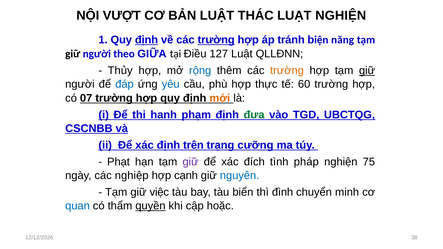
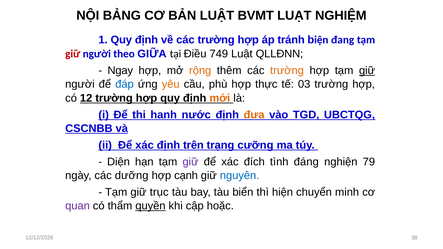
VƯỢT: VƯỢT -> BẢNG (122, 16)
THÁC: THÁC -> BVMT (256, 16)
LUẠT NGHIỆN: NGHIỆN -> NGHIỆM (341, 16)
định underline: present -> none (147, 40)
trường underline: present -> none (216, 40)
năng: năng -> đang (343, 40)
giữ colour: black -> red (73, 54)
127: 127 -> 749 (219, 54)
Thủy: Thủy -> Ngay (120, 70)
rộng colour: blue -> orange (200, 70)
yêu colour: blue -> orange (171, 84)
60: 60 -> 03 (304, 84)
07: 07 -> 12 (86, 98)
phạm: phạm -> nước (196, 115)
đưa colour: green -> orange (254, 115)
Phạt: Phạt -> Diện (119, 162)
pháp: pháp -> đáng (306, 162)
75: 75 -> 79 (369, 162)
nghiệp: nghiệp -> dưỡng (132, 176)
việc: việc -> trục (159, 192)
đình: đình -> hiện (282, 192)
quan colour: blue -> purple (78, 206)
